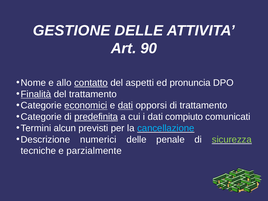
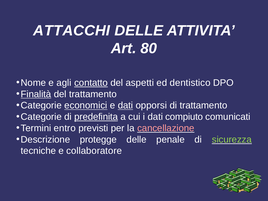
GESTIONE: GESTIONE -> ATTACCHI (72, 31)
90: 90 -> 80 (149, 48)
allo: allo -> agli (64, 83)
pronuncia: pronuncia -> dentistico (190, 83)
alcun: alcun -> entro (65, 128)
cancellazione colour: light blue -> pink (166, 128)
numerici: numerici -> protegge (98, 140)
parzialmente: parzialmente -> collaboratore (94, 151)
